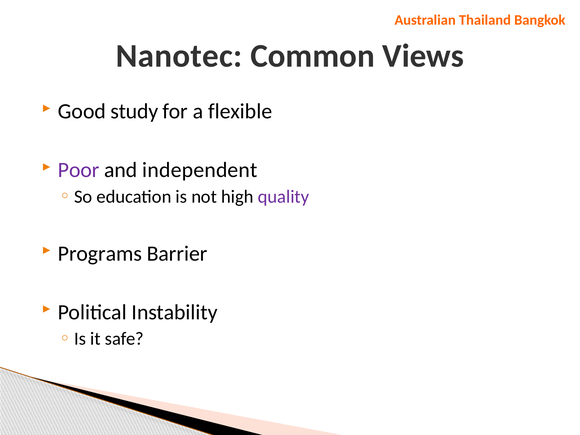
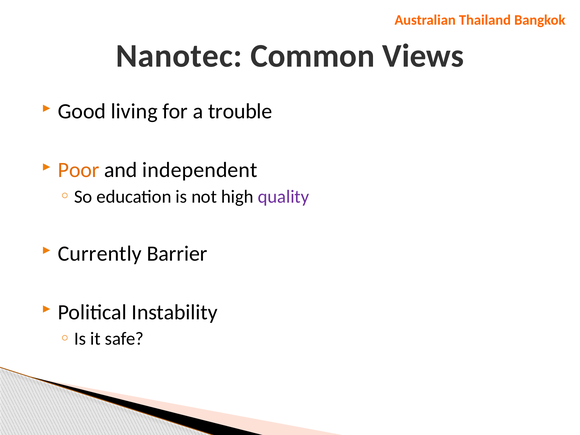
study: study -> living (134, 111)
flexible: flexible -> trouble (240, 111)
Poor colour: purple -> orange (79, 170)
Programs: Programs -> Currently (100, 254)
